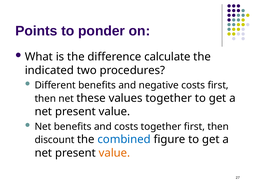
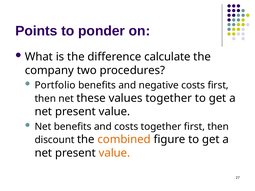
indicated: indicated -> company (49, 70)
Different: Different -> Portfolio (55, 85)
combined colour: blue -> orange (124, 140)
